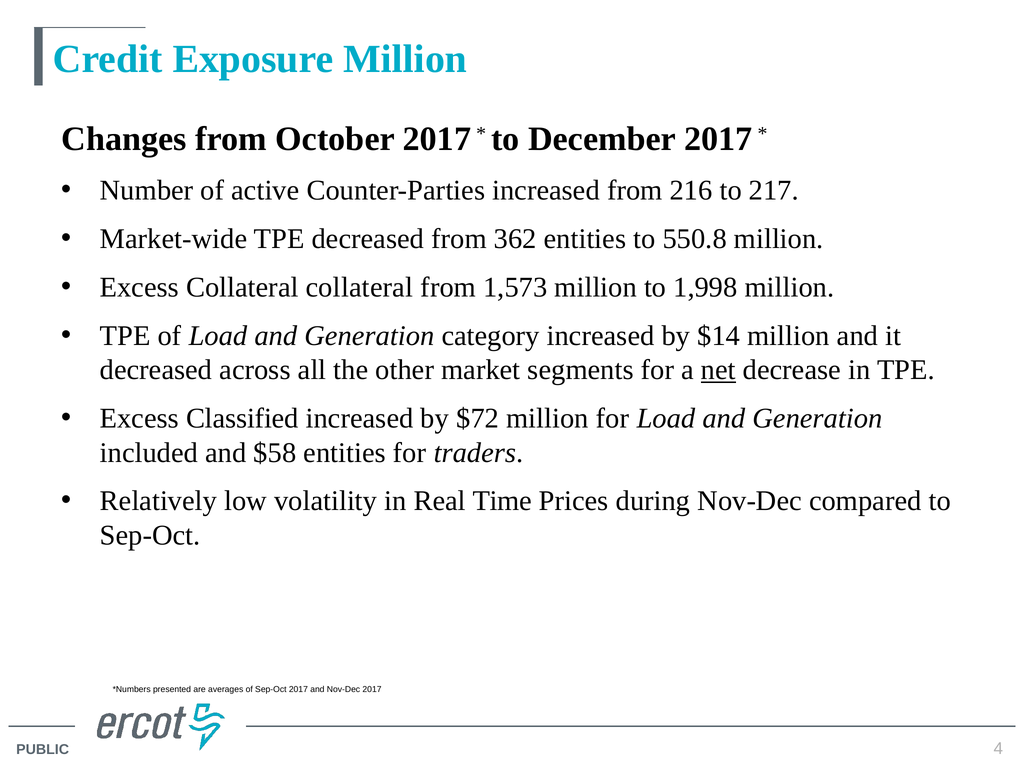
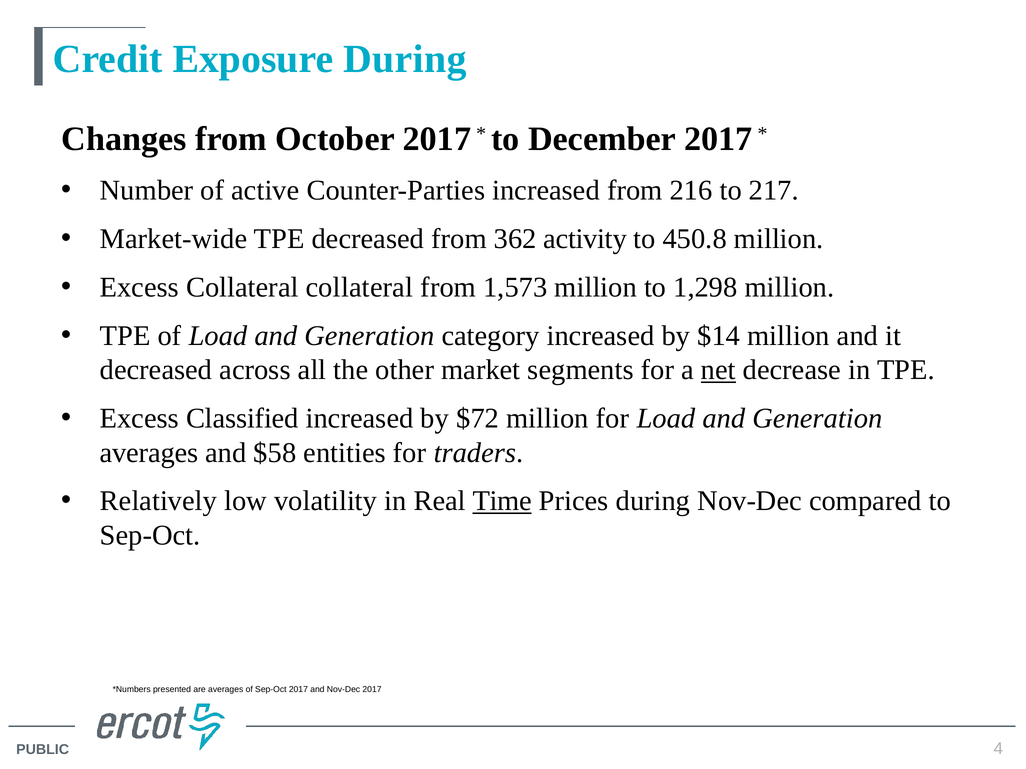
Exposure Million: Million -> During (405, 59)
362 entities: entities -> activity (585, 239)
550.8: 550.8 -> 450.8 (695, 239)
1,998: 1,998 -> 1,298 (705, 288)
included: included -> averages (149, 453)
Time underline: none -> present (502, 501)
